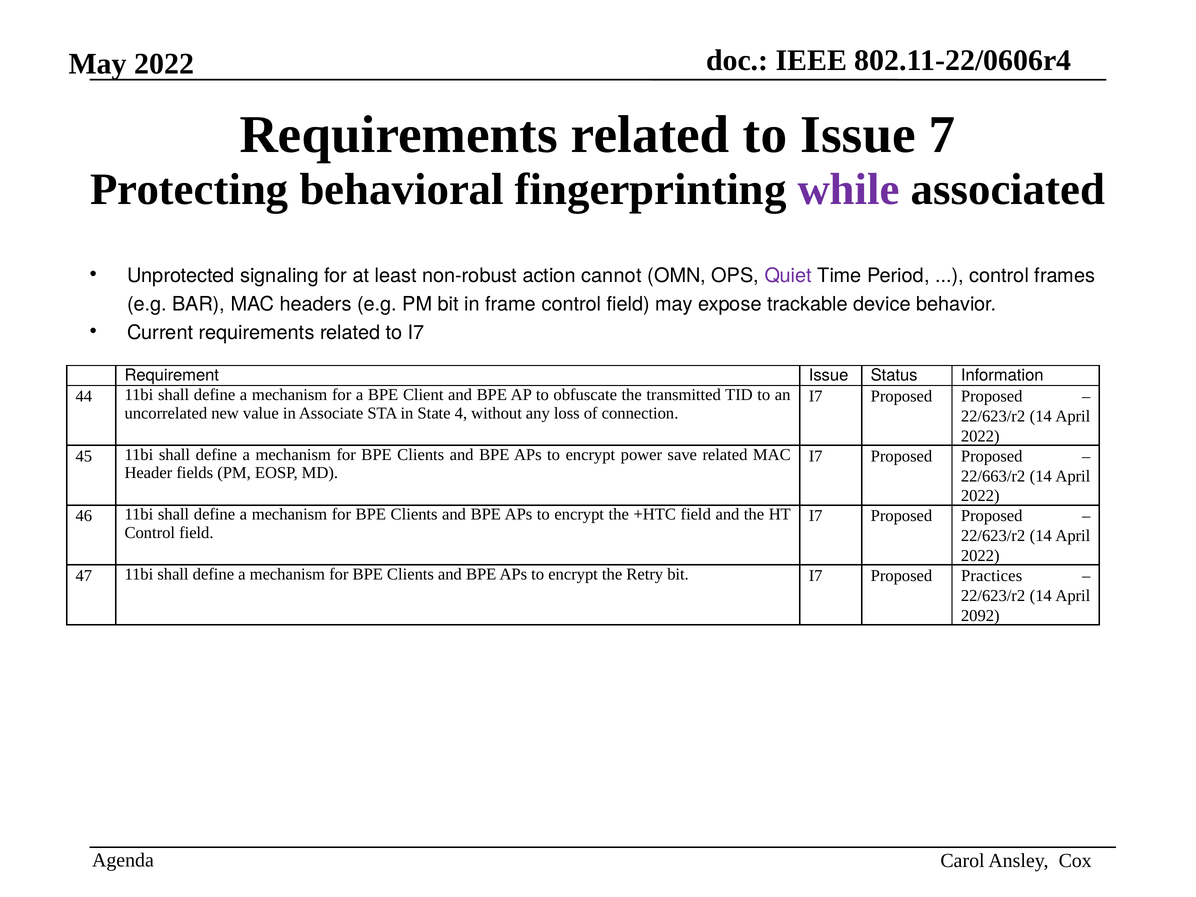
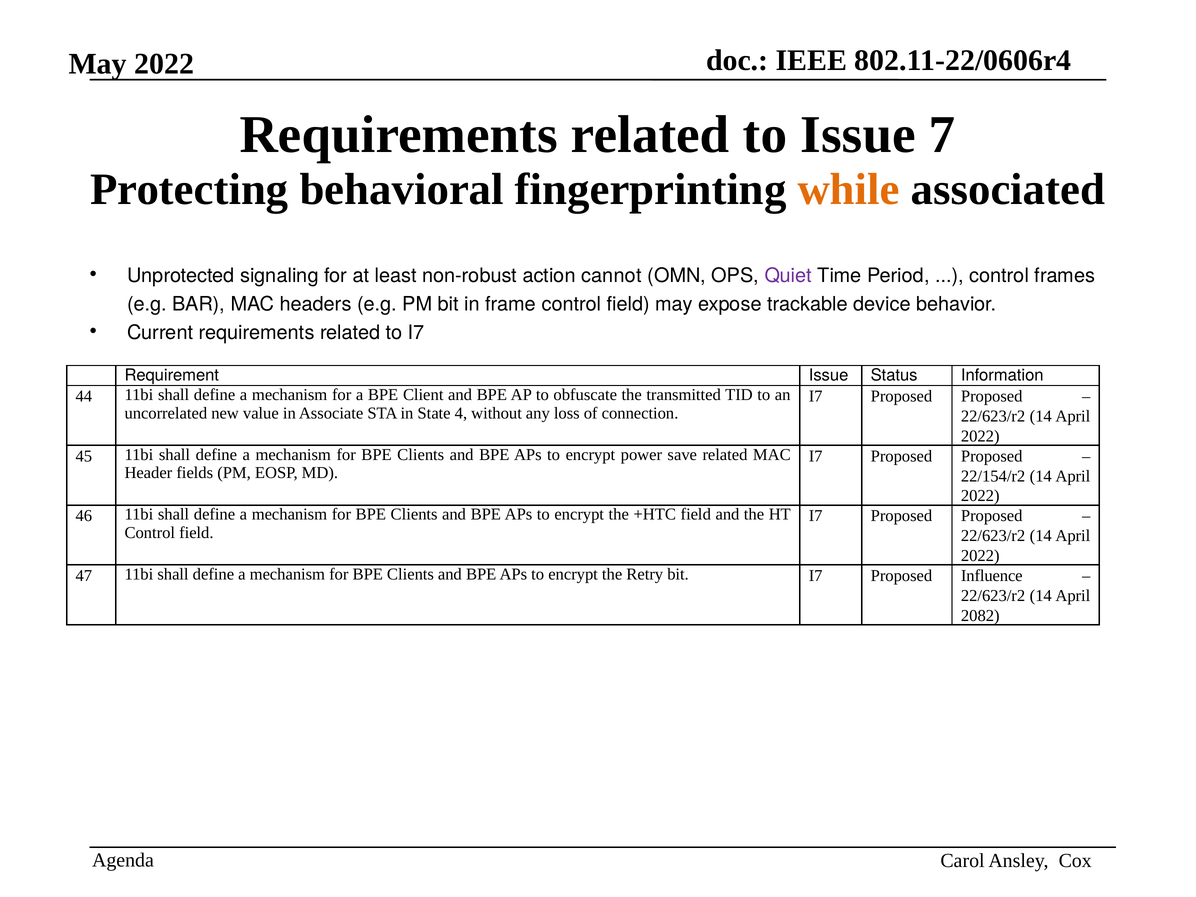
while colour: purple -> orange (849, 189)
22/663/r2: 22/663/r2 -> 22/154/r2 (993, 476)
Practices: Practices -> Influence (992, 576)
2092: 2092 -> 2082 (980, 616)
